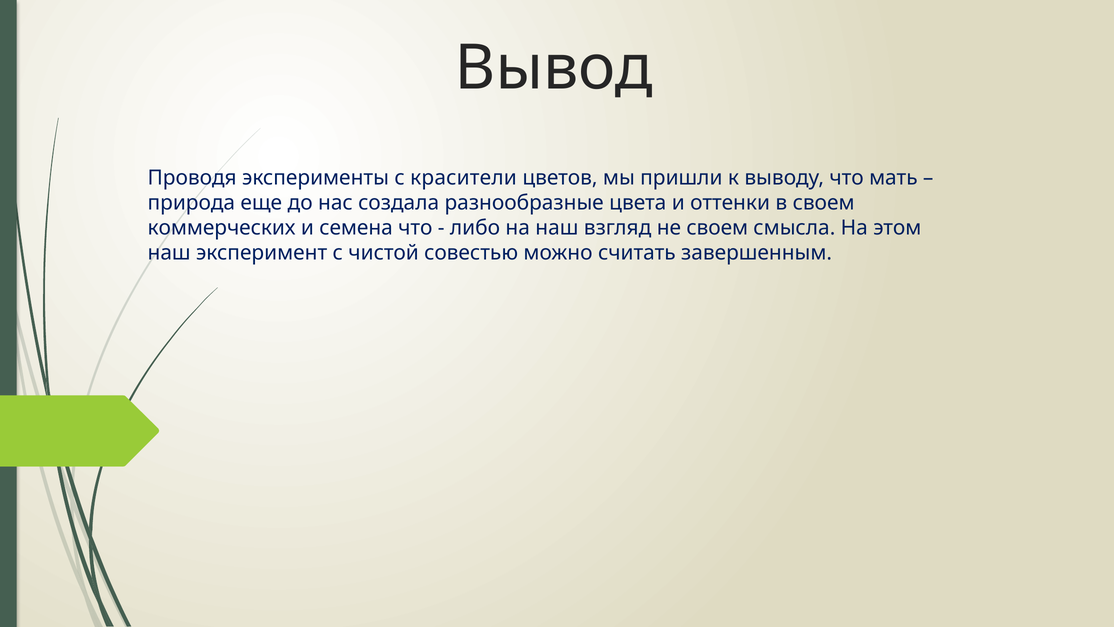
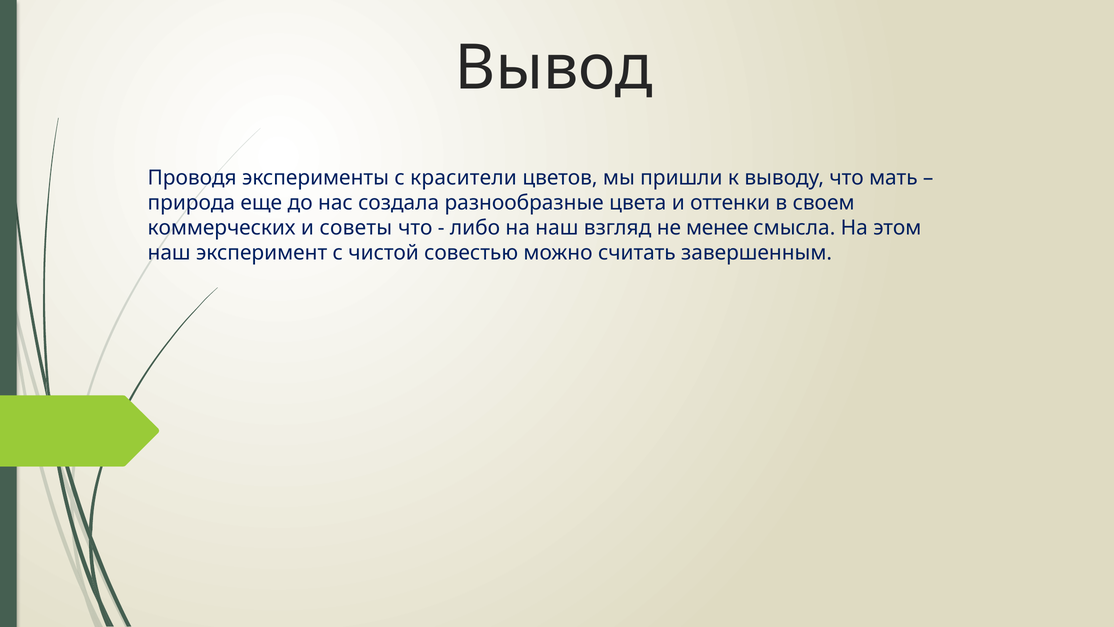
семена: семена -> советы (356, 228)
не своем: своем -> менее (717, 228)
